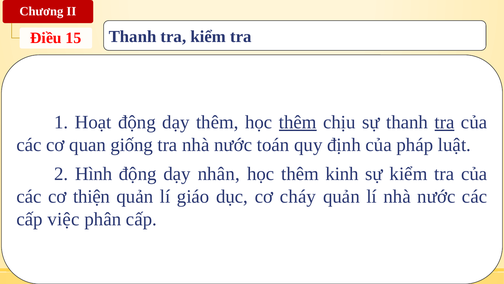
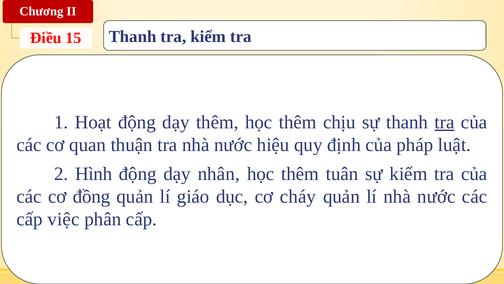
thêm underline: present -> none (298, 122)
giống: giống -> thuận (132, 145)
toán: toán -> hiệu (273, 145)
kinh: kinh -> tuân (342, 174)
thiện: thiện -> đồng (92, 196)
